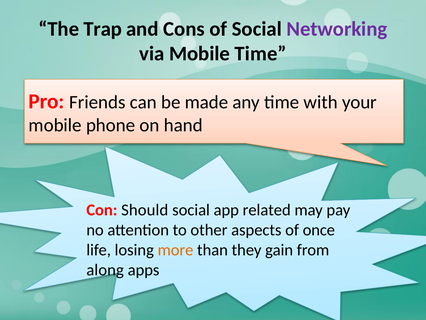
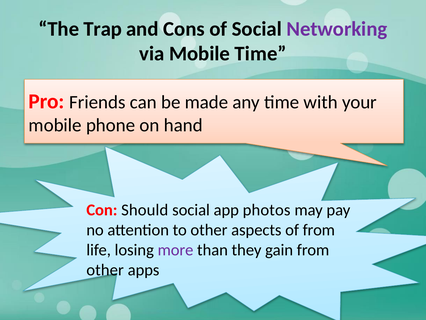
related: related -> photos (267, 210)
of once: once -> from (319, 230)
more colour: orange -> purple (175, 250)
along: along -> other (105, 270)
